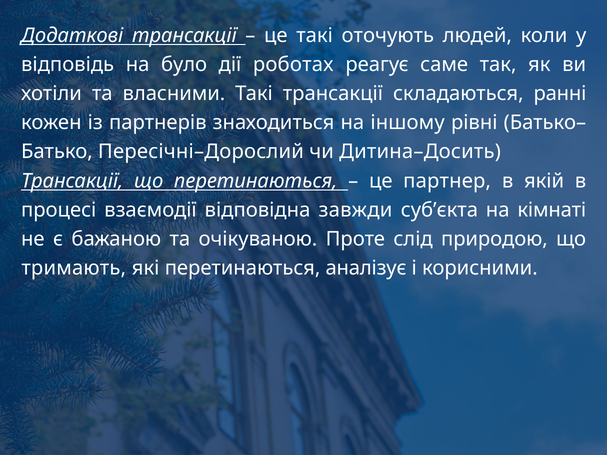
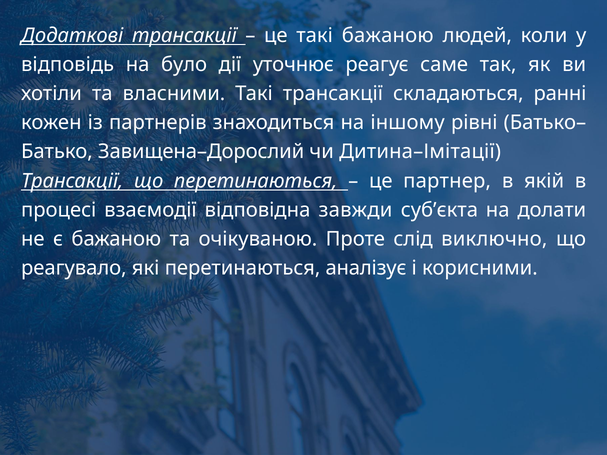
такі оточують: оточують -> бажаною (388, 35)
роботах: роботах -> уточнює (293, 65)
Пересічні–Дорослий: Пересічні–Дорослий -> Завищена–Дорослий (201, 152)
Дитина–Досить: Дитина–Досить -> Дитина–Імітації (420, 152)
кімнаті: кімнаті -> долати (552, 210)
природою: природою -> виключно (494, 239)
тримають: тримають -> реагувало (74, 268)
